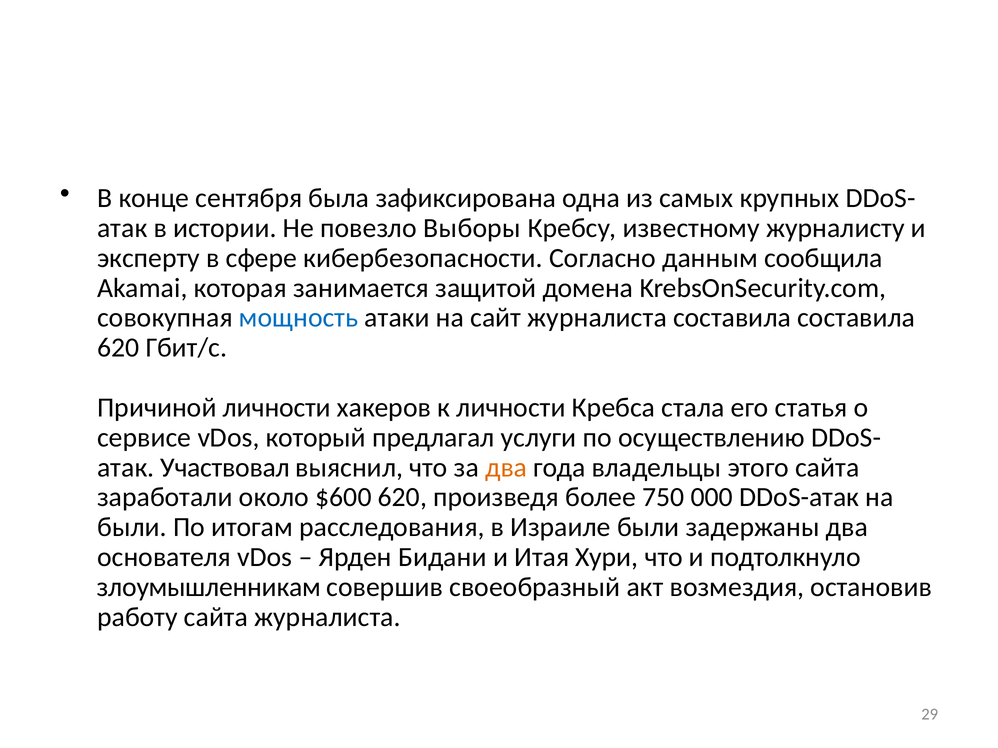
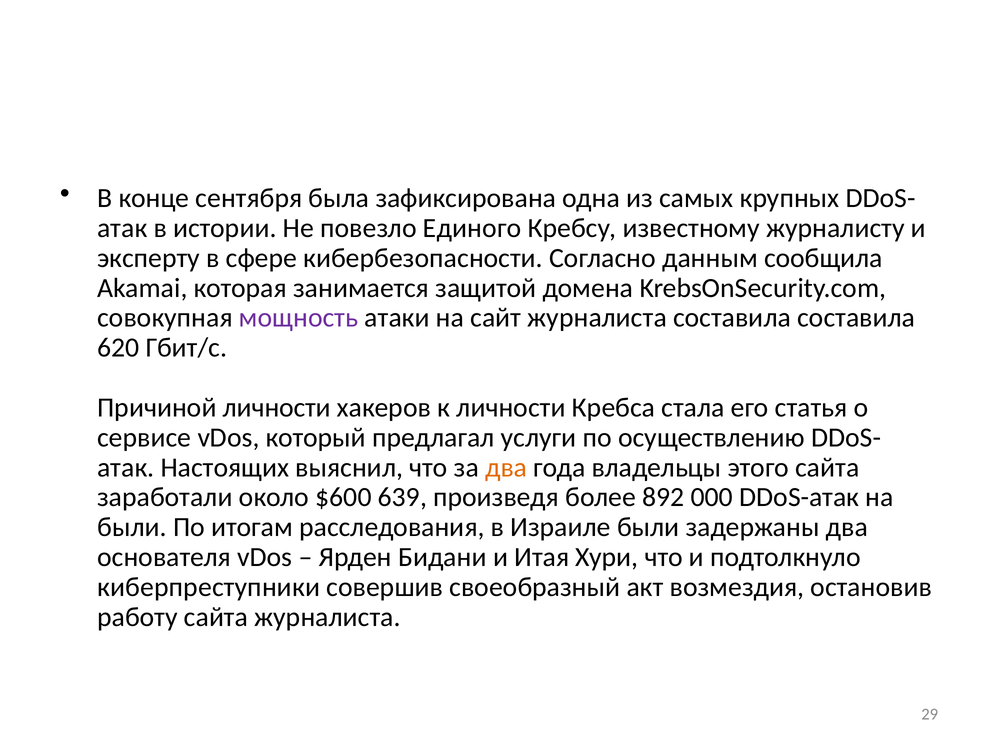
Выборы: Выборы -> Единого (472, 228)
мощность colour: blue -> purple (299, 318)
Участвовал: Участвовал -> Настоящих (225, 468)
$600 620: 620 -> 639 (402, 498)
750: 750 -> 892 (663, 498)
злоумышленникам: злоумышленникам -> киберпреступники (209, 587)
